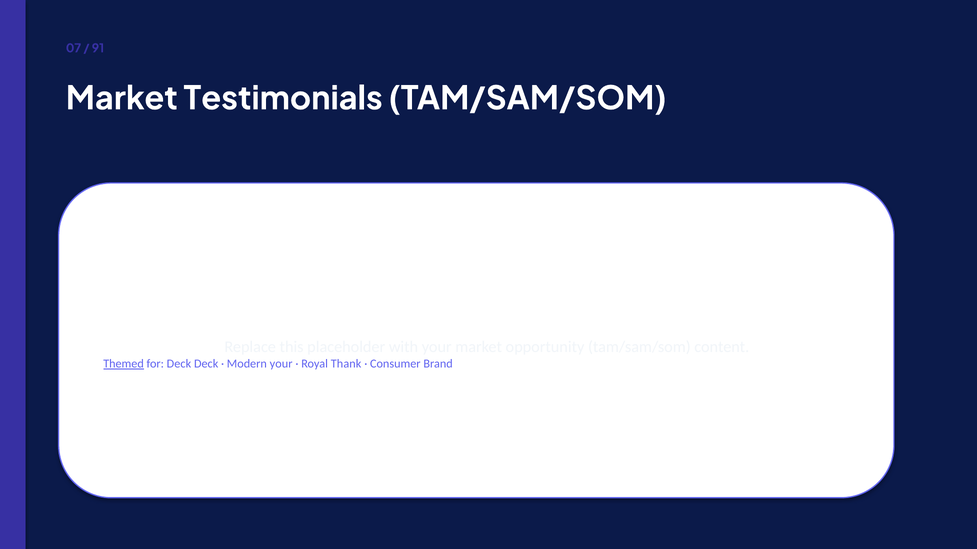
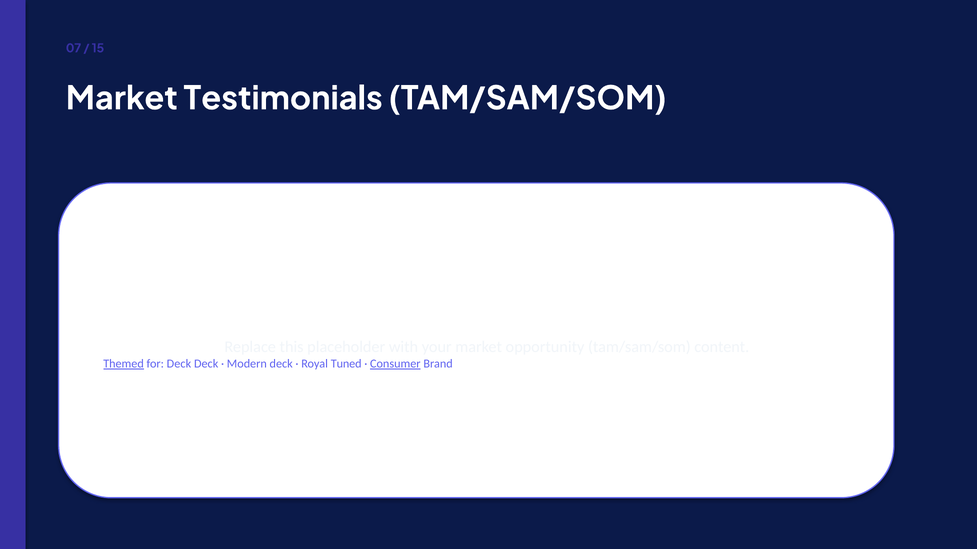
91: 91 -> 15 (98, 48)
Modern your: your -> deck (281, 364)
Thank: Thank -> Tuned (346, 364)
Consumer underline: none -> present (395, 364)
